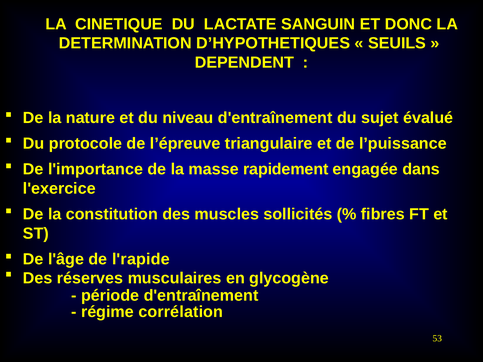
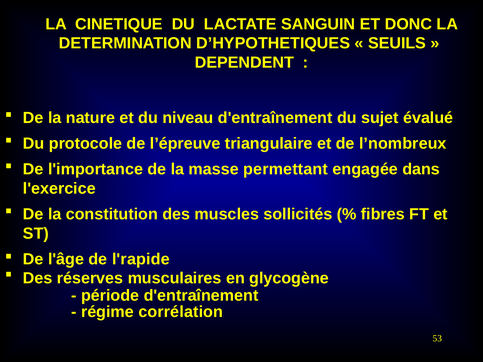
l’puissance: l’puissance -> l’nombreux (403, 144)
rapidement: rapidement -> permettant (286, 169)
